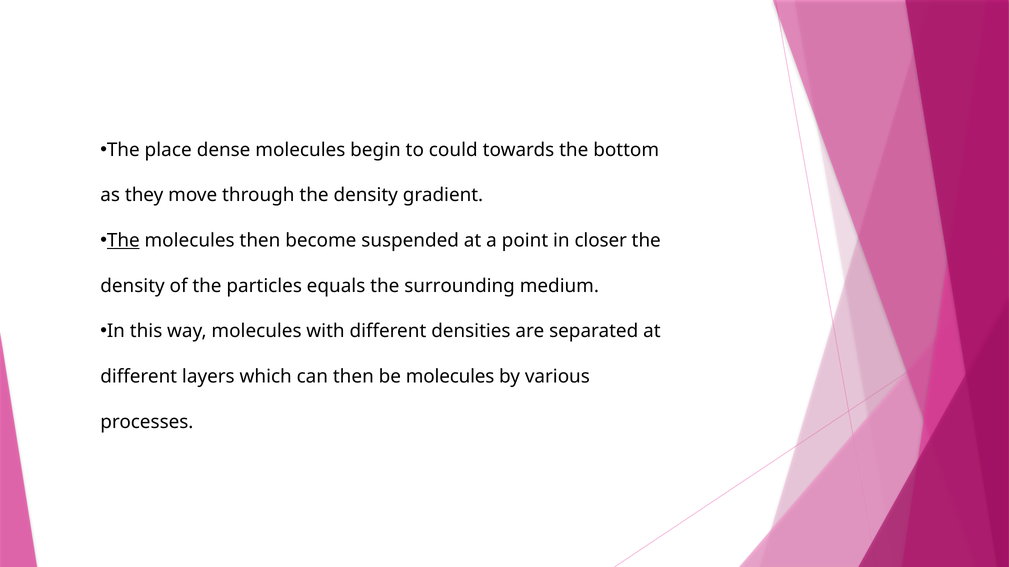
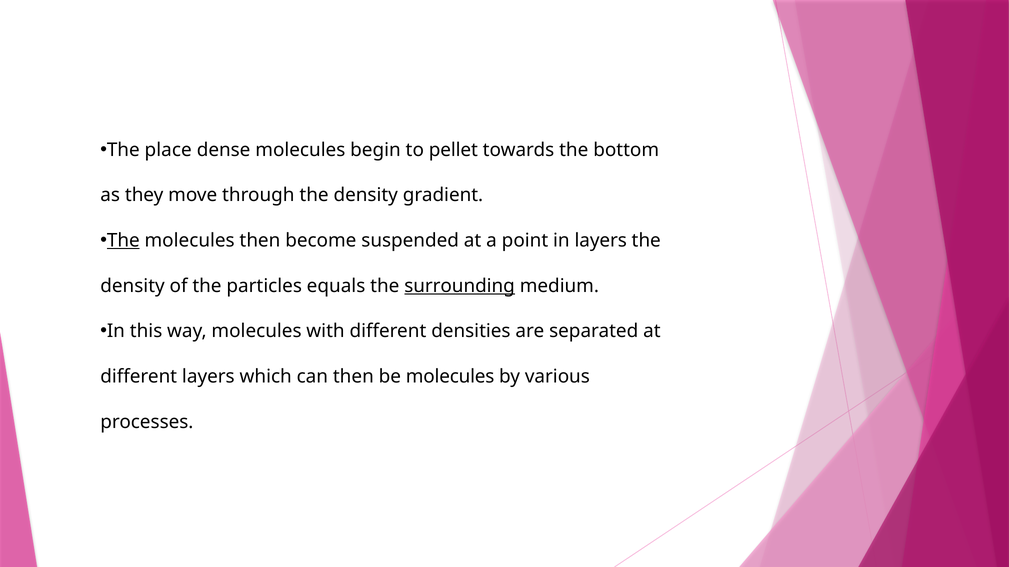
could: could -> pellet (453, 150)
in closer: closer -> layers (601, 241)
surrounding underline: none -> present (460, 286)
